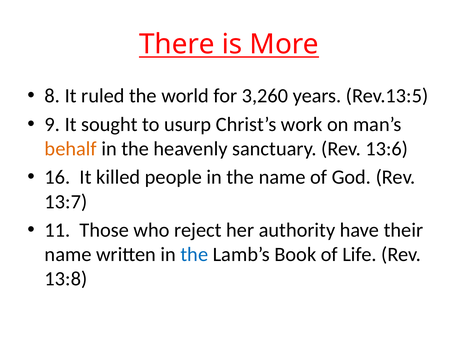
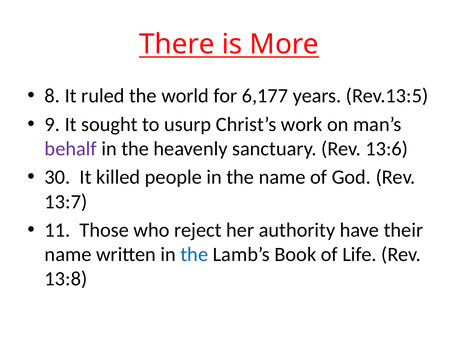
3,260: 3,260 -> 6,177 (265, 96)
behalf colour: orange -> purple (71, 149)
16: 16 -> 30 (58, 178)
